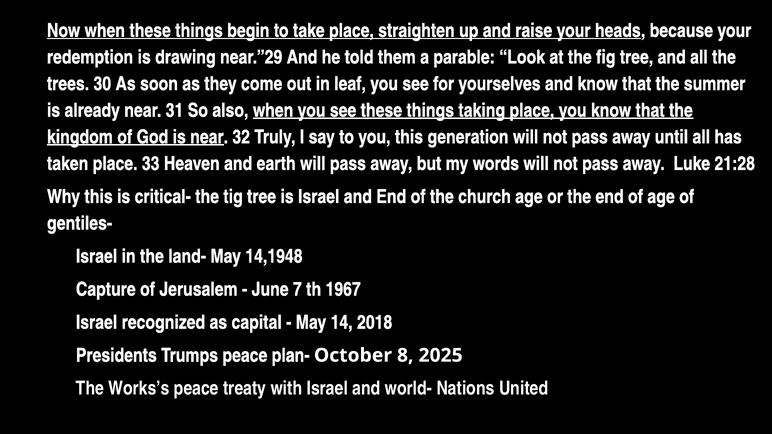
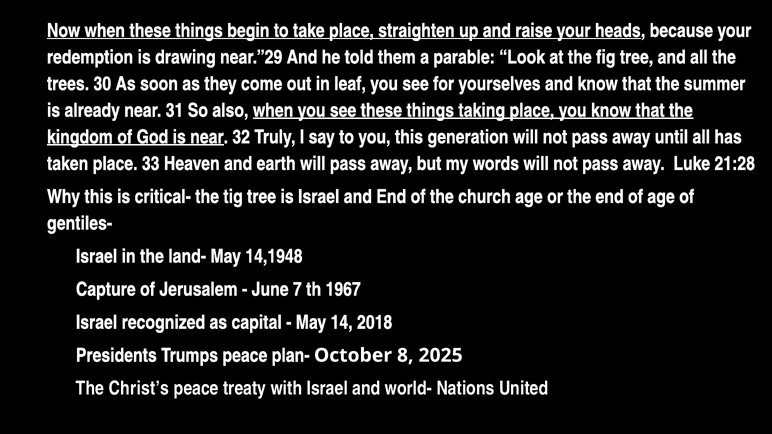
Works’s: Works’s -> Christ’s (139, 389)
